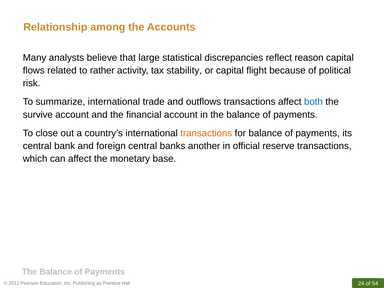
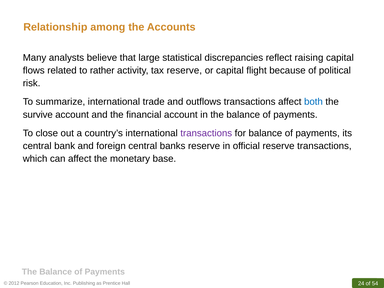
reason: reason -> raising (309, 58)
tax stability: stability -> reserve (184, 70)
transactions colour: orange -> purple (206, 133)
banks another: another -> reserve (204, 146)
